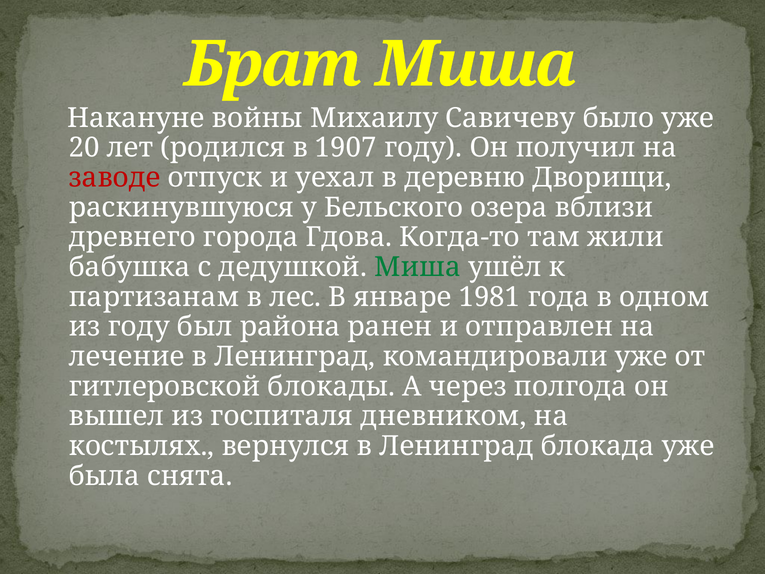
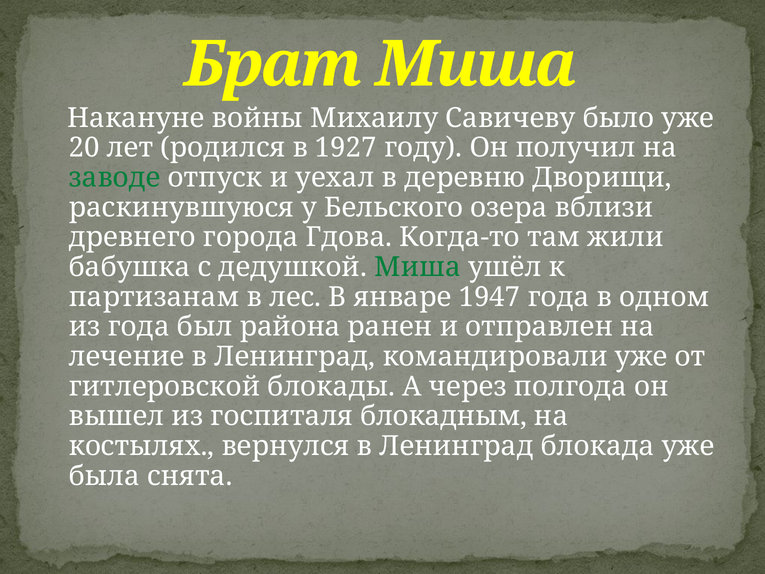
1907: 1907 -> 1927 (346, 148)
заводе colour: red -> green (115, 178)
1981: 1981 -> 1947 (489, 297)
из году: году -> года (139, 327)
дневником: дневником -> блокадным (444, 416)
